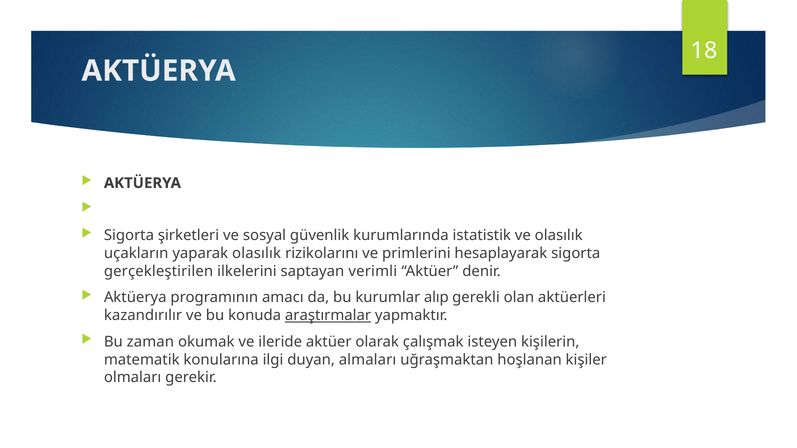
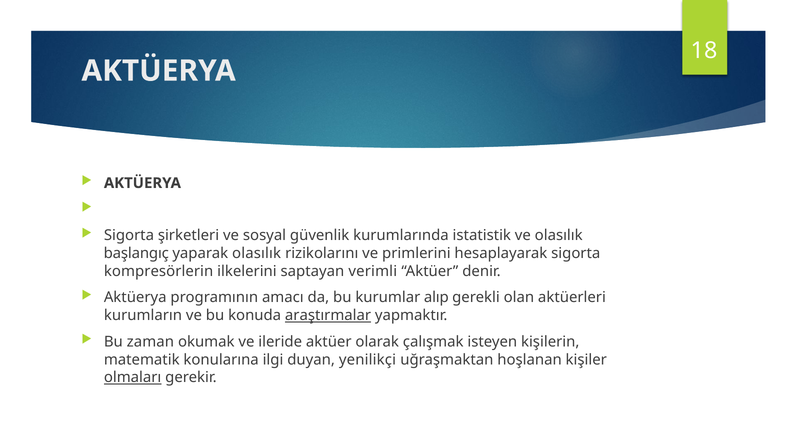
uçakların: uçakların -> başlangıç (136, 254)
gerçekleştirilen: gerçekleştirilen -> kompresörlerin (159, 272)
kazandırılır: kazandırılır -> kurumların (143, 316)
almaları: almaları -> yenilikçi (367, 360)
olmaları underline: none -> present (133, 378)
